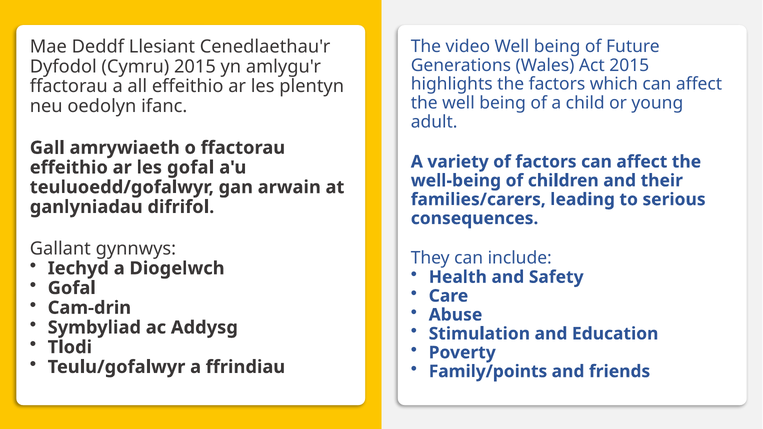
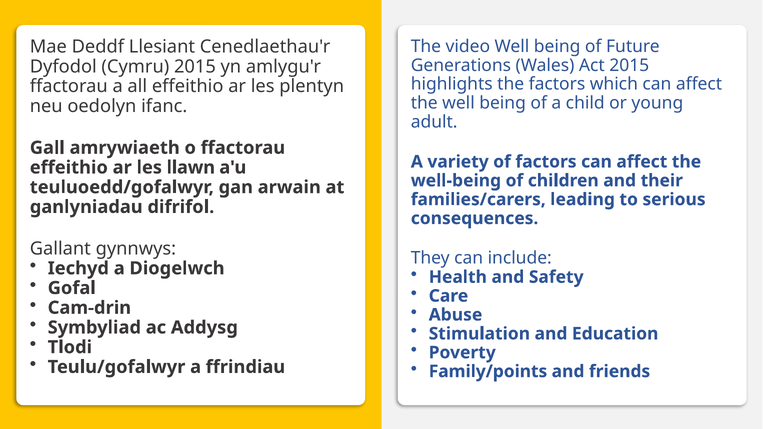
les gofal: gofal -> llawn (191, 168)
